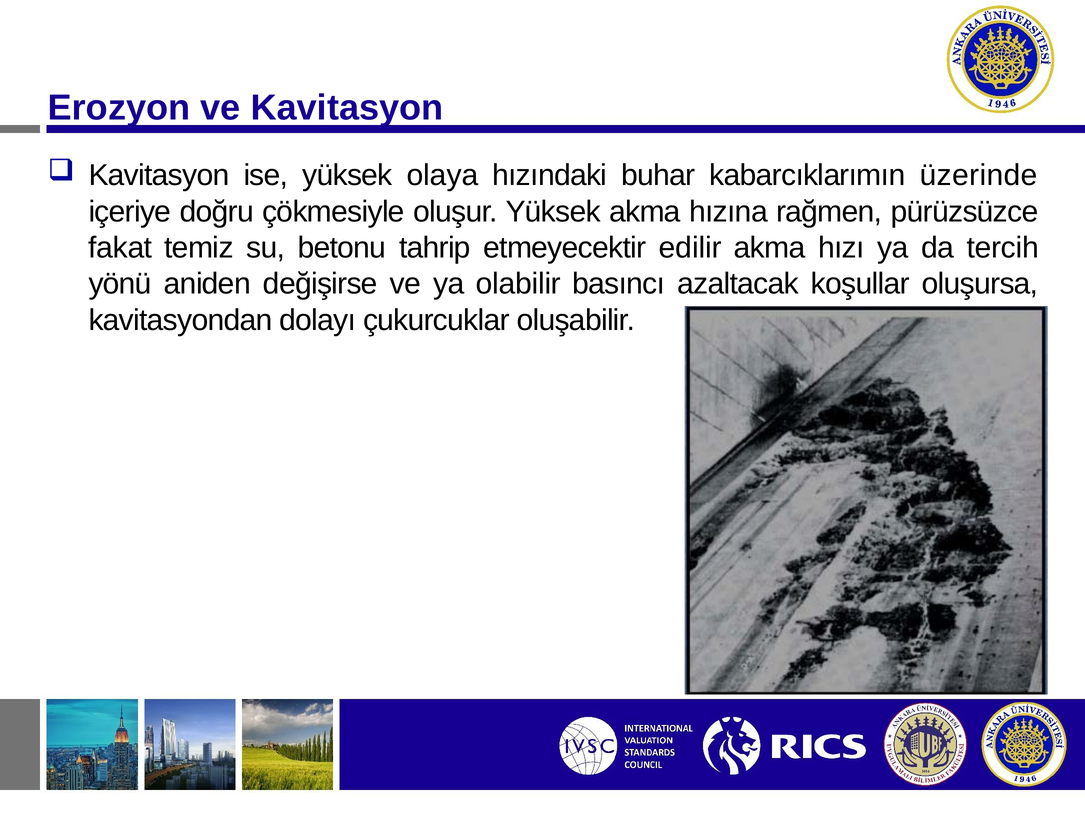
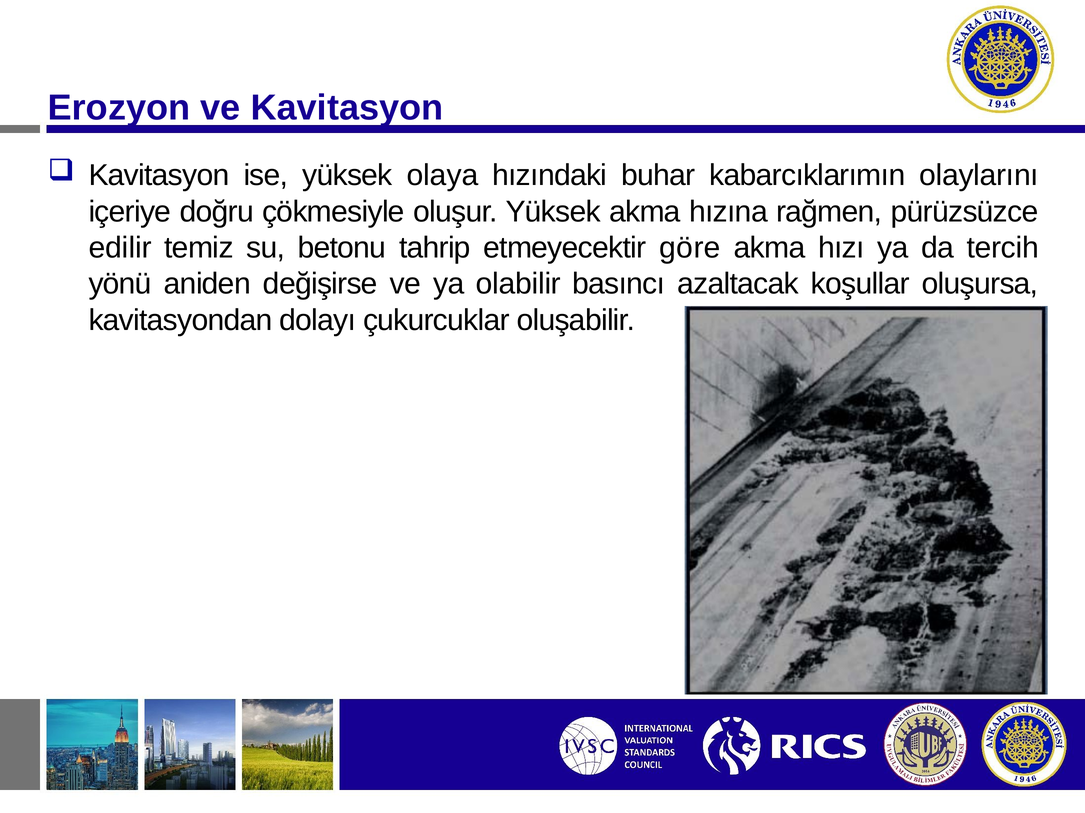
üzerinde: üzerinde -> olaylarını (979, 176)
fakat: fakat -> edilir (120, 248)
edilir: edilir -> göre (690, 248)
